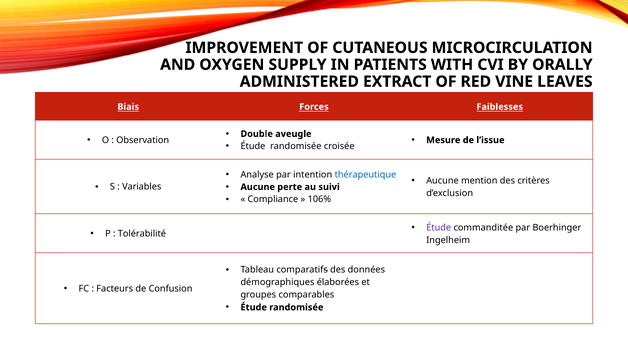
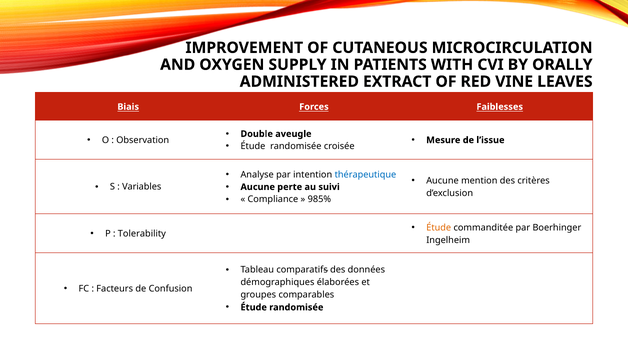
106%: 106% -> 985% (319, 200)
Étude colour: purple -> orange (439, 228)
Tolérabilité: Tolérabilité -> Tolerability (142, 234)
